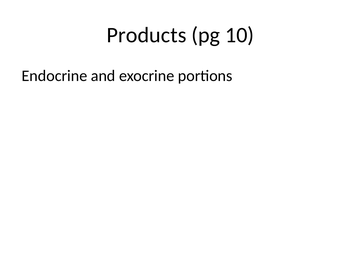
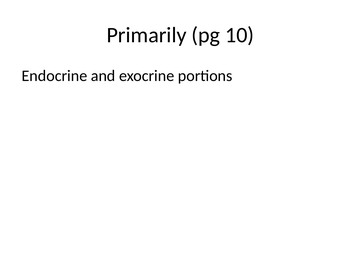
Products: Products -> Primarily (147, 35)
